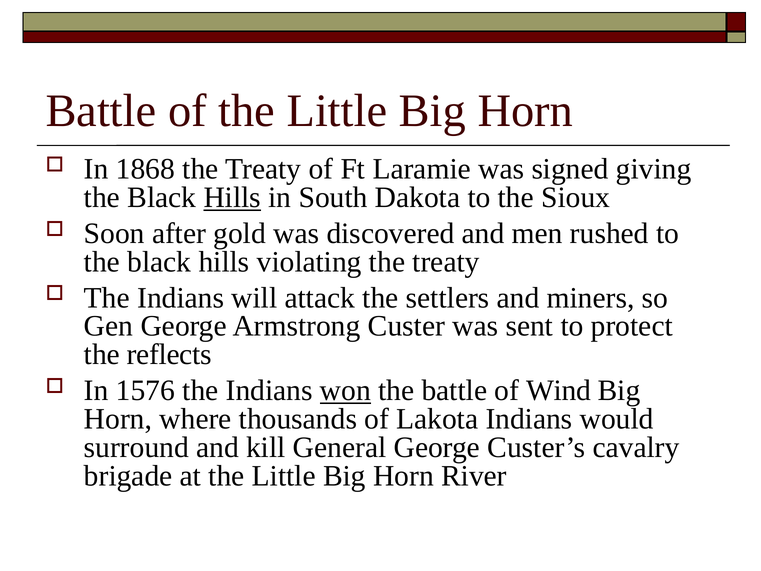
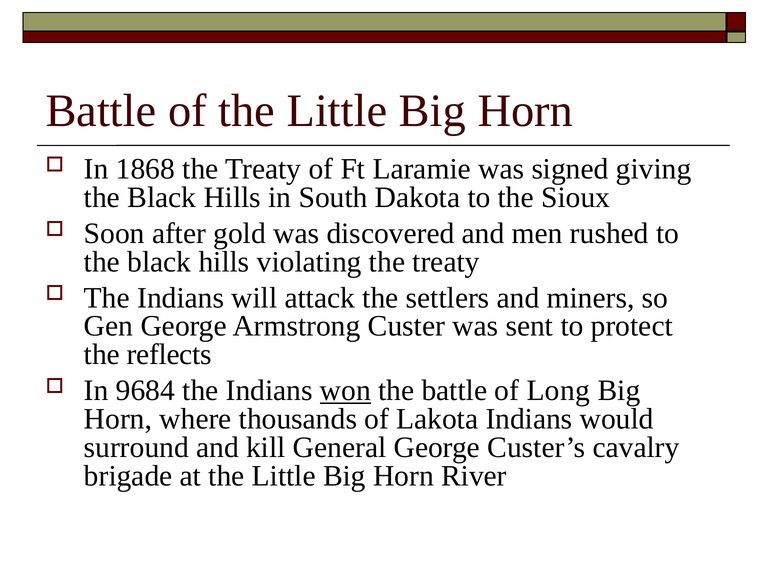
Hills underline: present -> none (232, 197)
1576: 1576 -> 9684 (145, 390)
Wind: Wind -> Long (558, 390)
